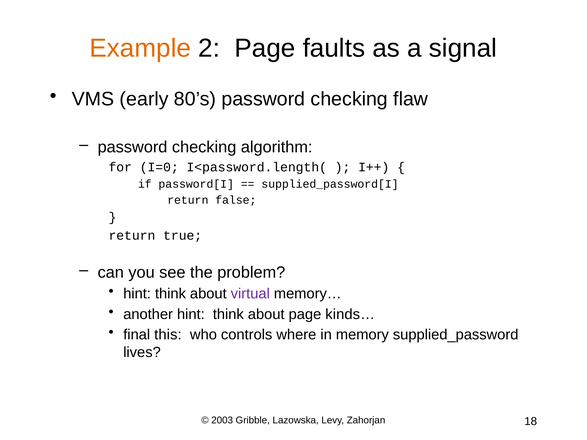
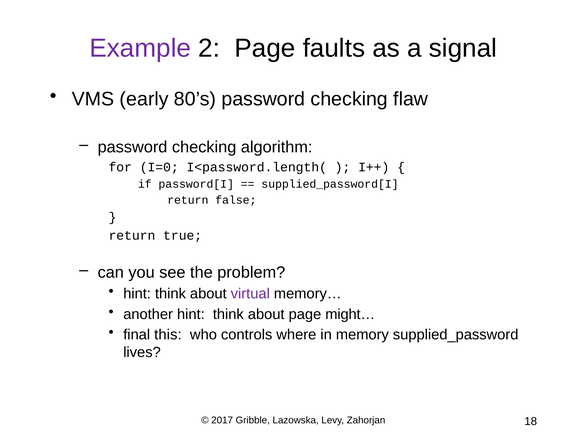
Example colour: orange -> purple (140, 48)
kinds…: kinds… -> might… (350, 314)
2003: 2003 -> 2017 (222, 420)
